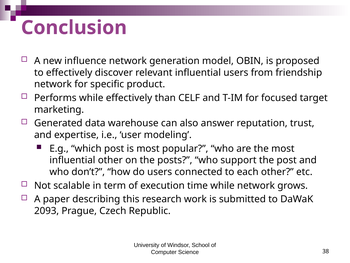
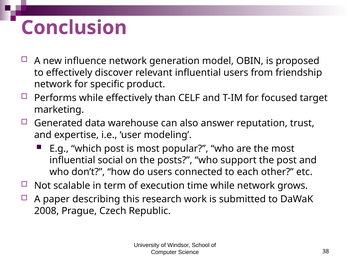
influential other: other -> social (110, 160)
2093: 2093 -> 2008 (47, 211)
